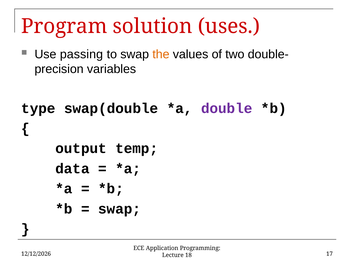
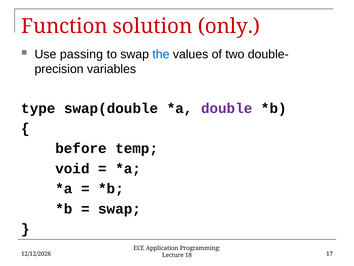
Program: Program -> Function (64, 26)
uses: uses -> only (229, 26)
the colour: orange -> blue (161, 54)
output: output -> before (81, 148)
data: data -> void (72, 168)
